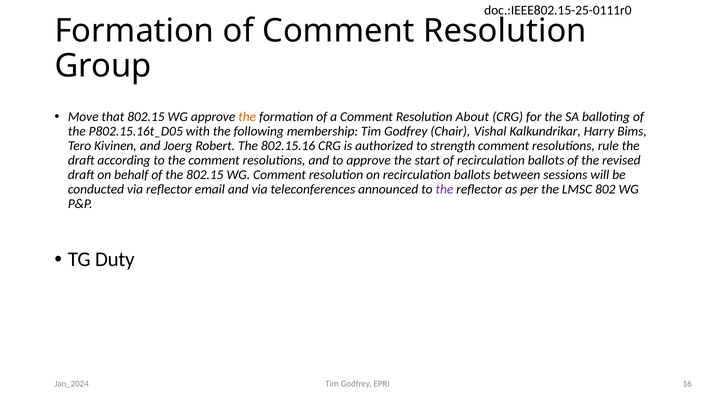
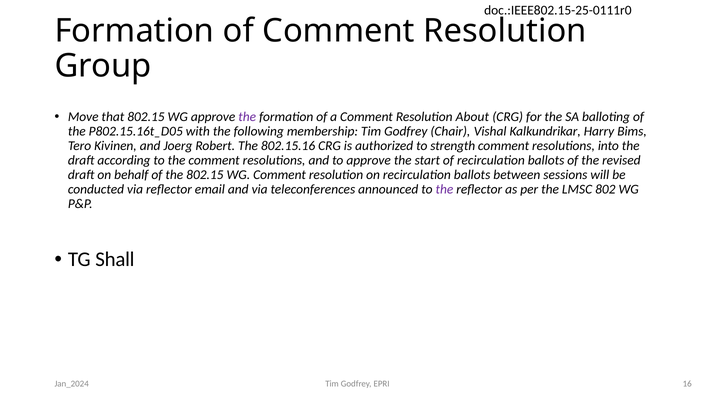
the colour: orange -> purple (247, 117)
rule: rule -> into (608, 146)
Duty: Duty -> Shall (115, 260)
